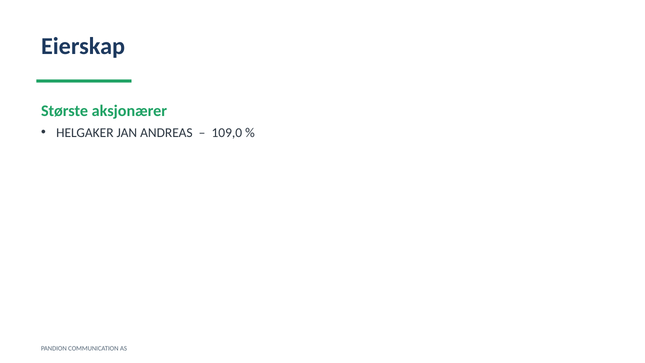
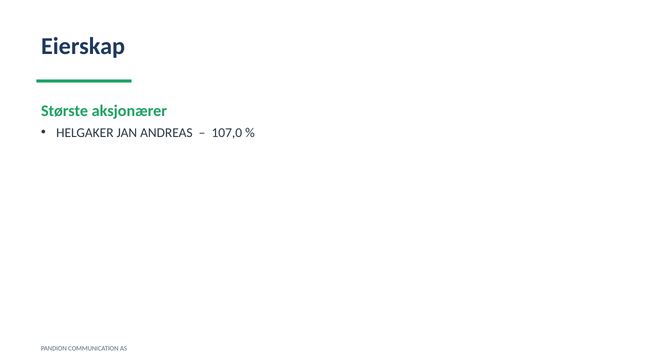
109,0: 109,0 -> 107,0 (227, 133)
